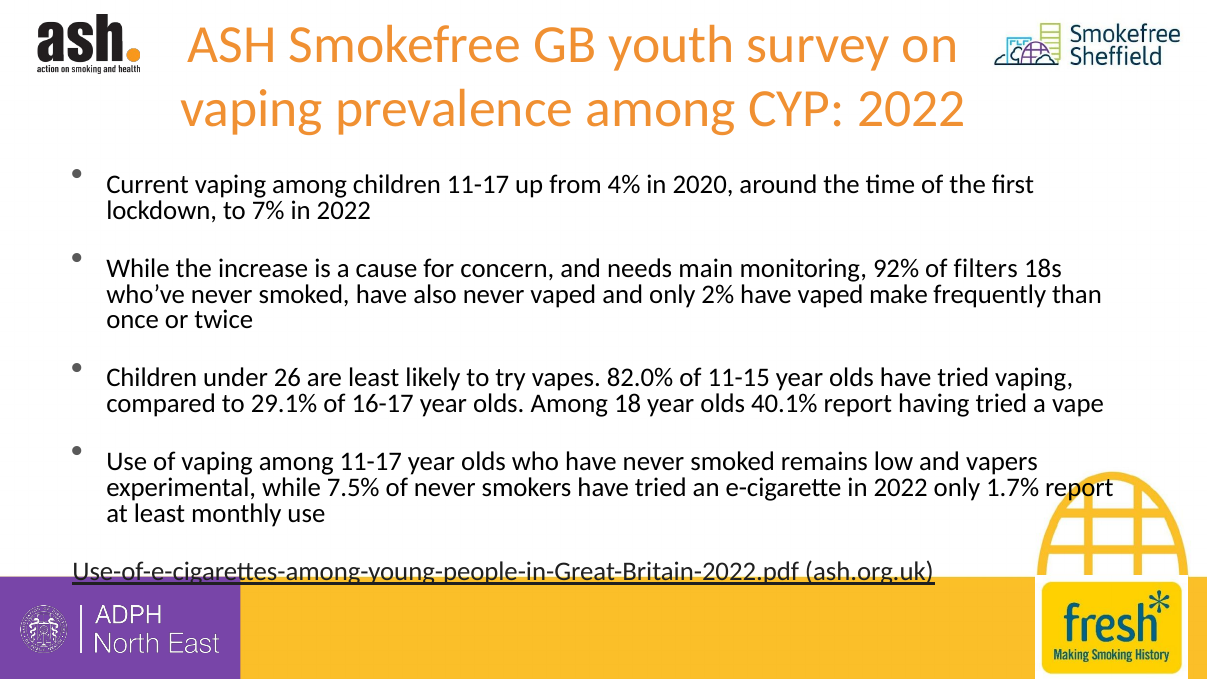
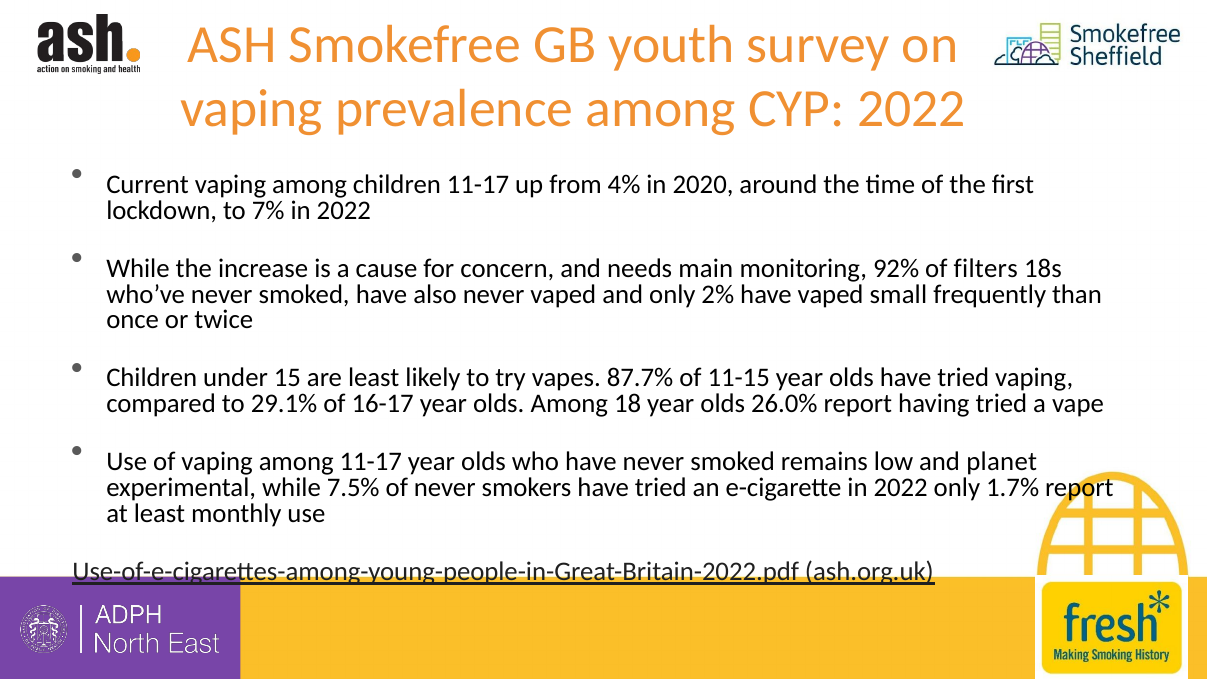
make: make -> small (898, 294)
26: 26 -> 15 (287, 378)
82.0%: 82.0% -> 87.7% (640, 378)
40.1%: 40.1% -> 26.0% (784, 404)
vapers: vapers -> planet (1002, 462)
